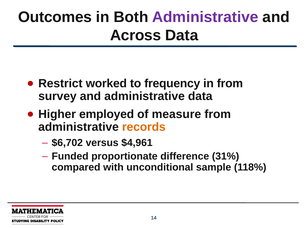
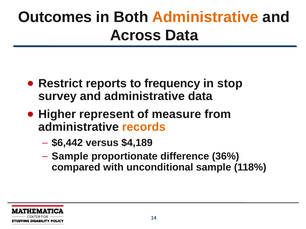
Administrative colour: purple -> orange (205, 17)
worked: worked -> reports (106, 84)
in from: from -> stop (230, 84)
employed: employed -> represent (107, 114)
$6,702: $6,702 -> $6,442 (67, 143)
$4,961: $4,961 -> $4,189 (137, 143)
Funded: Funded -> Sample (70, 157)
31%: 31% -> 36% (226, 157)
